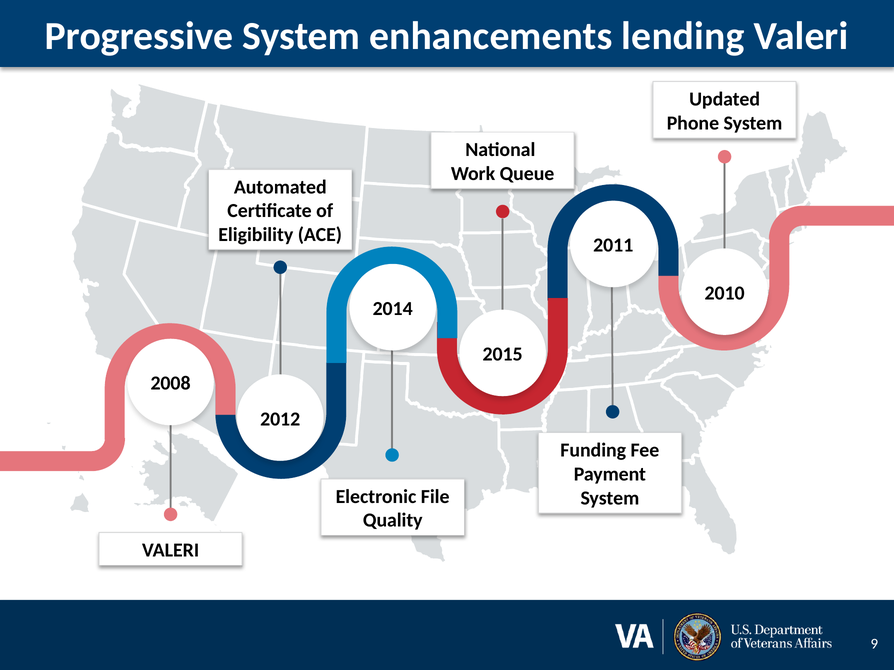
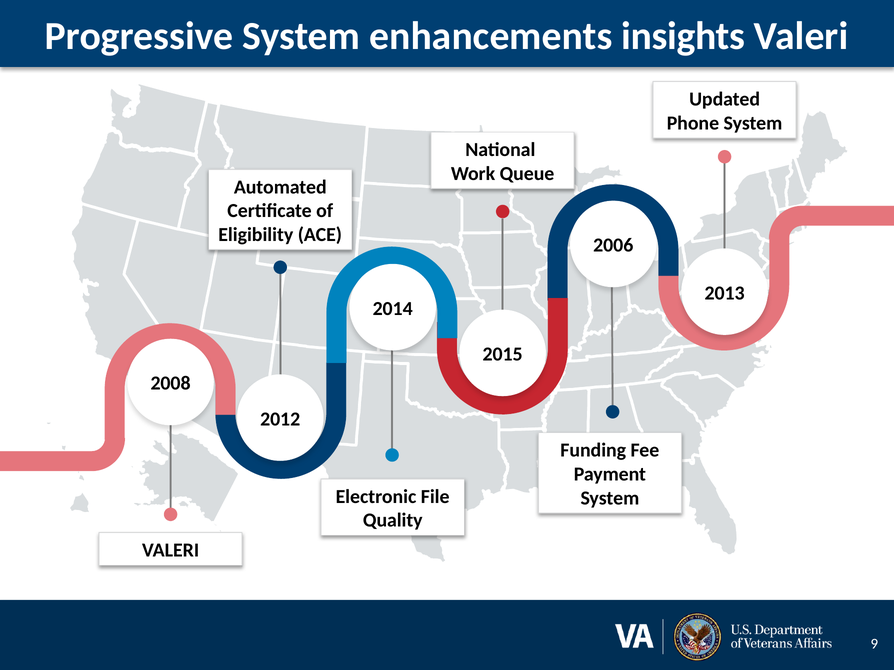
lending: lending -> insights (683, 36)
2011: 2011 -> 2006 (613, 245)
2010: 2010 -> 2013 (725, 293)
